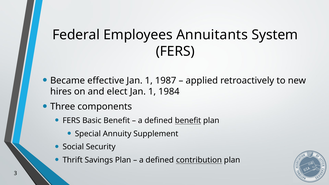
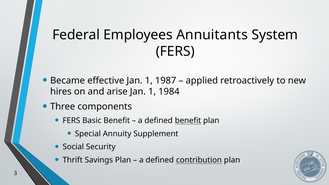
elect: elect -> arise (117, 92)
